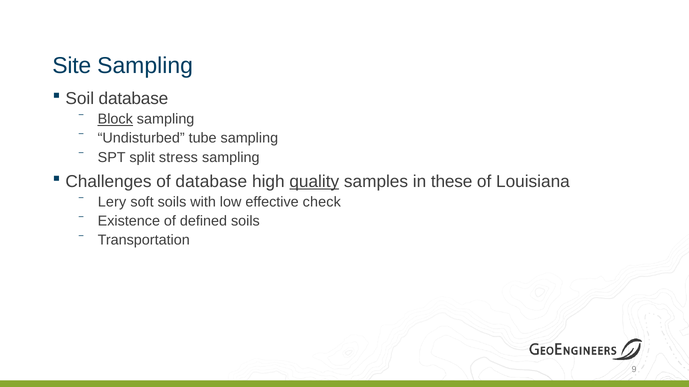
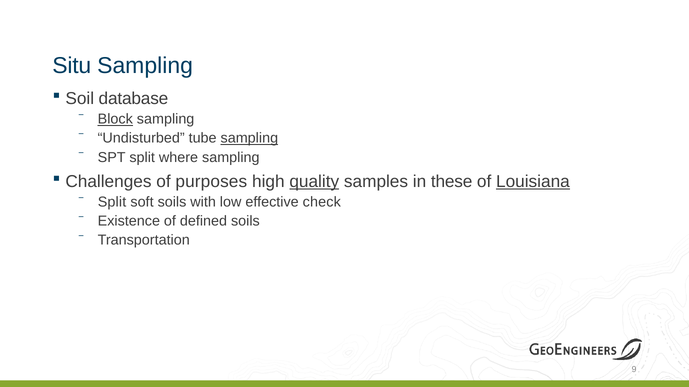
Site: Site -> Situ (72, 66)
sampling underline: none -> present (249, 138)
stress: stress -> where (178, 158)
of database: database -> purposes (211, 182)
Louisiana underline: none -> present (533, 182)
Lery: Lery -> Split (112, 202)
